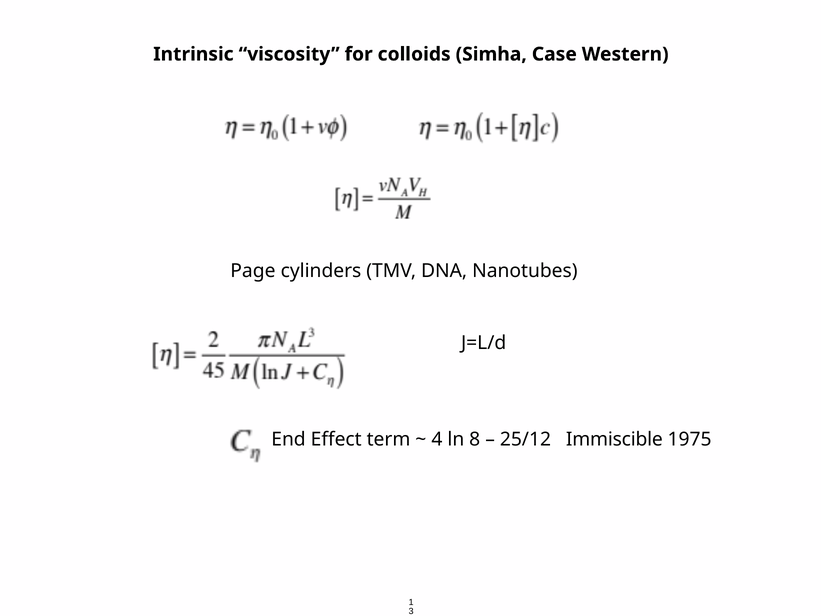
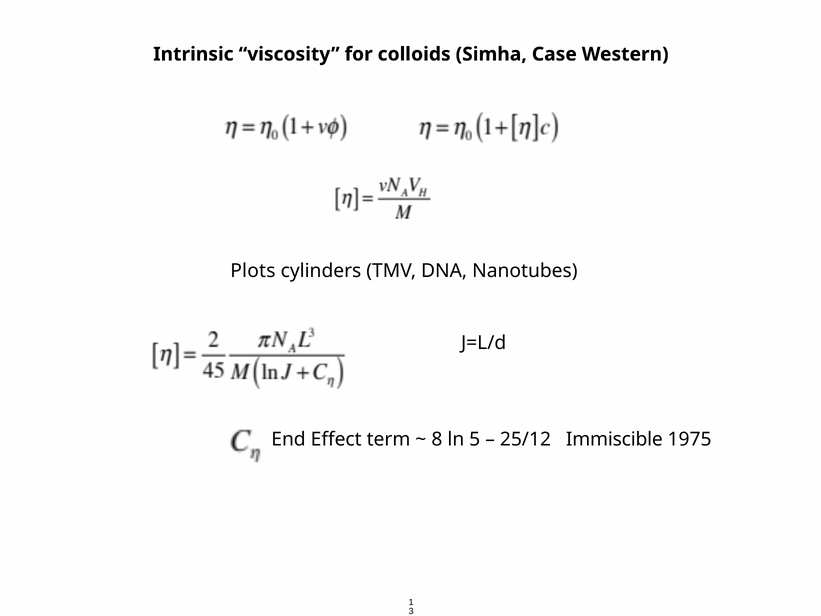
Page: Page -> Plots (253, 271)
4: 4 -> 8 (437, 439)
8: 8 -> 5 (475, 439)
